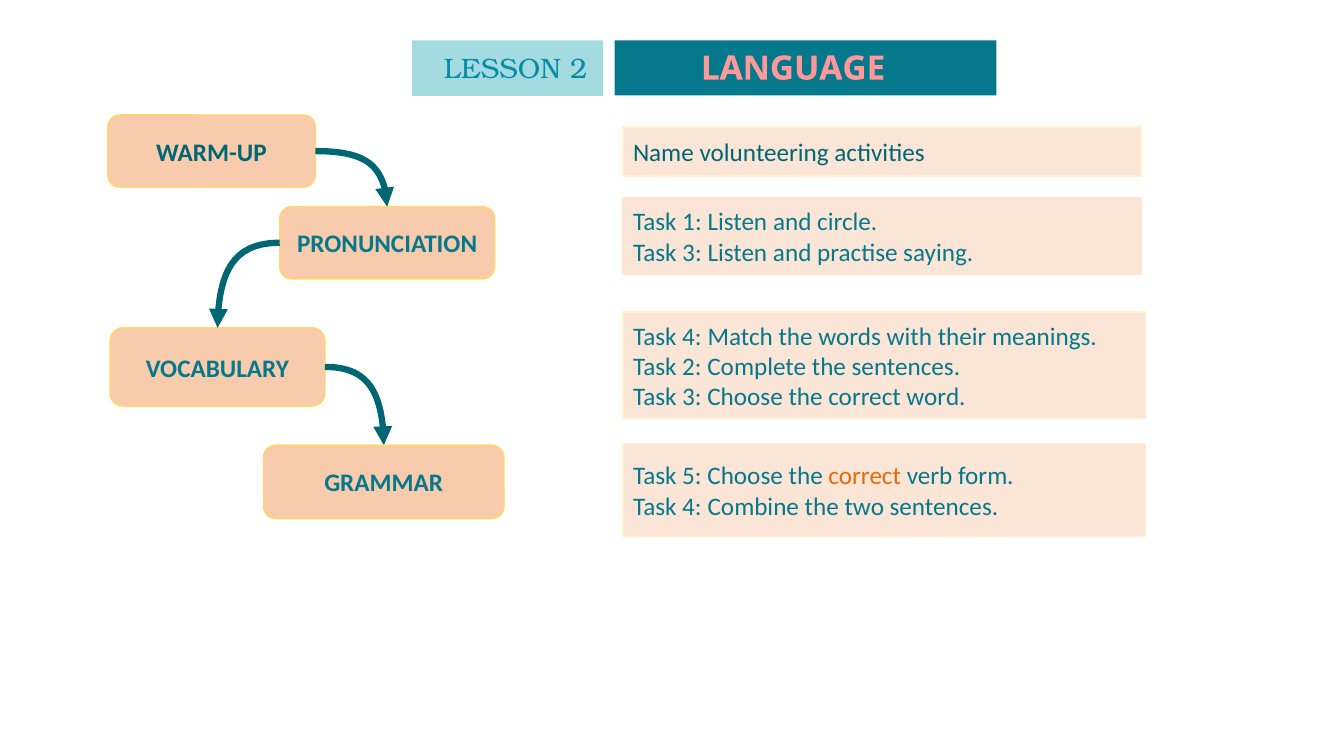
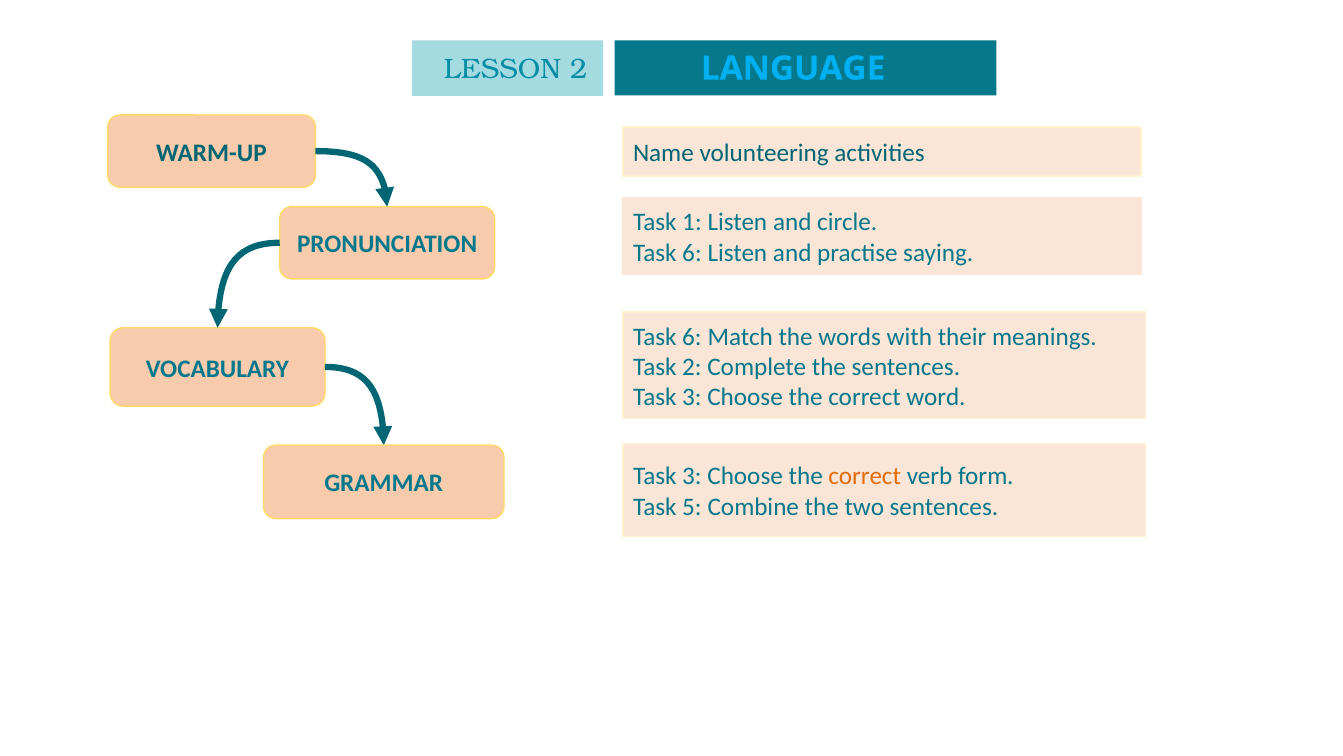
LANGUAGE colour: pink -> light blue (793, 68)
3: 3 -> 6 (692, 253)
4: 4 -> 6 (692, 337)
5: 5 -> 3 (692, 476)
4: 4 -> 5 (692, 507)
